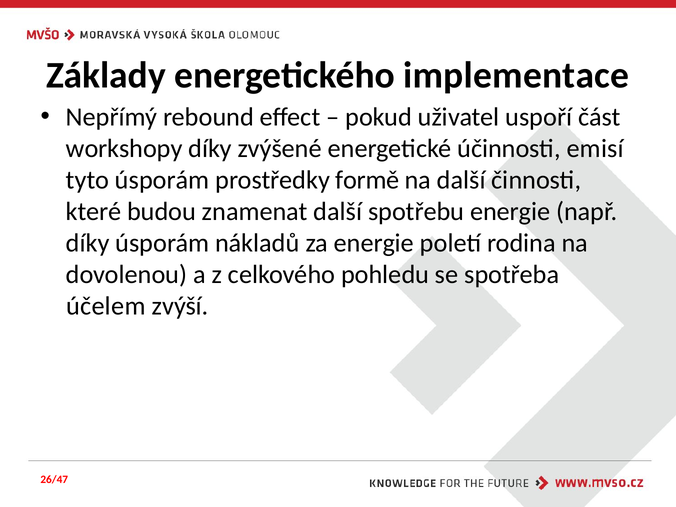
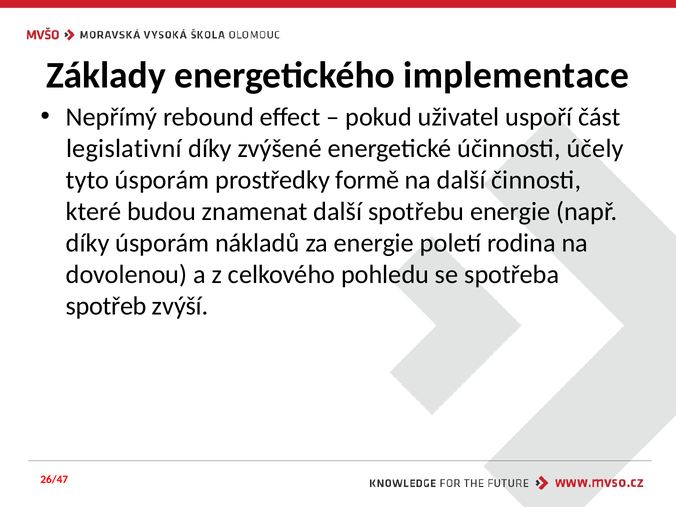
workshopy: workshopy -> legislativní (124, 149)
emisí: emisí -> účely (595, 149)
účelem: účelem -> spotřeb (106, 306)
